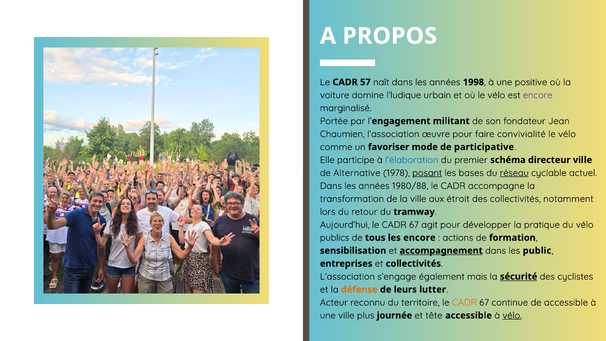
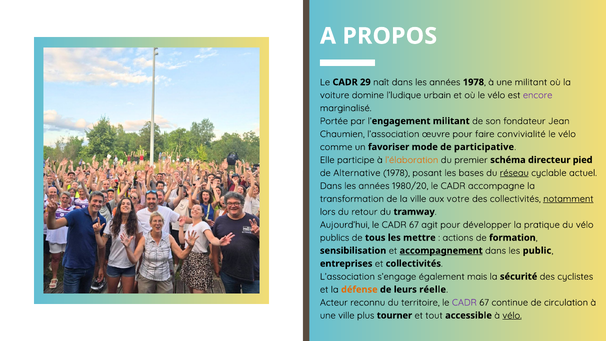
57: 57 -> 29 (365, 82)
années 1998: 1998 -> 1978 (473, 82)
une positive: positive -> militant (531, 82)
l’élaboration colour: blue -> orange (412, 160)
directeur ville: ville -> pied (583, 160)
posant underline: present -> none (427, 173)
1980/88: 1980/88 -> 1980/20 (410, 186)
étroit: étroit -> votre (458, 199)
notamment underline: none -> present (568, 199)
les encore: encore -> mettre (419, 238)
sécurité underline: present -> none (519, 276)
lutter: lutter -> réelle (433, 289)
CADR colour: orange -> purple (464, 302)
de accessible: accessible -> circulation (566, 302)
journée: journée -> tourner (394, 315)
tête: tête -> tout (434, 315)
